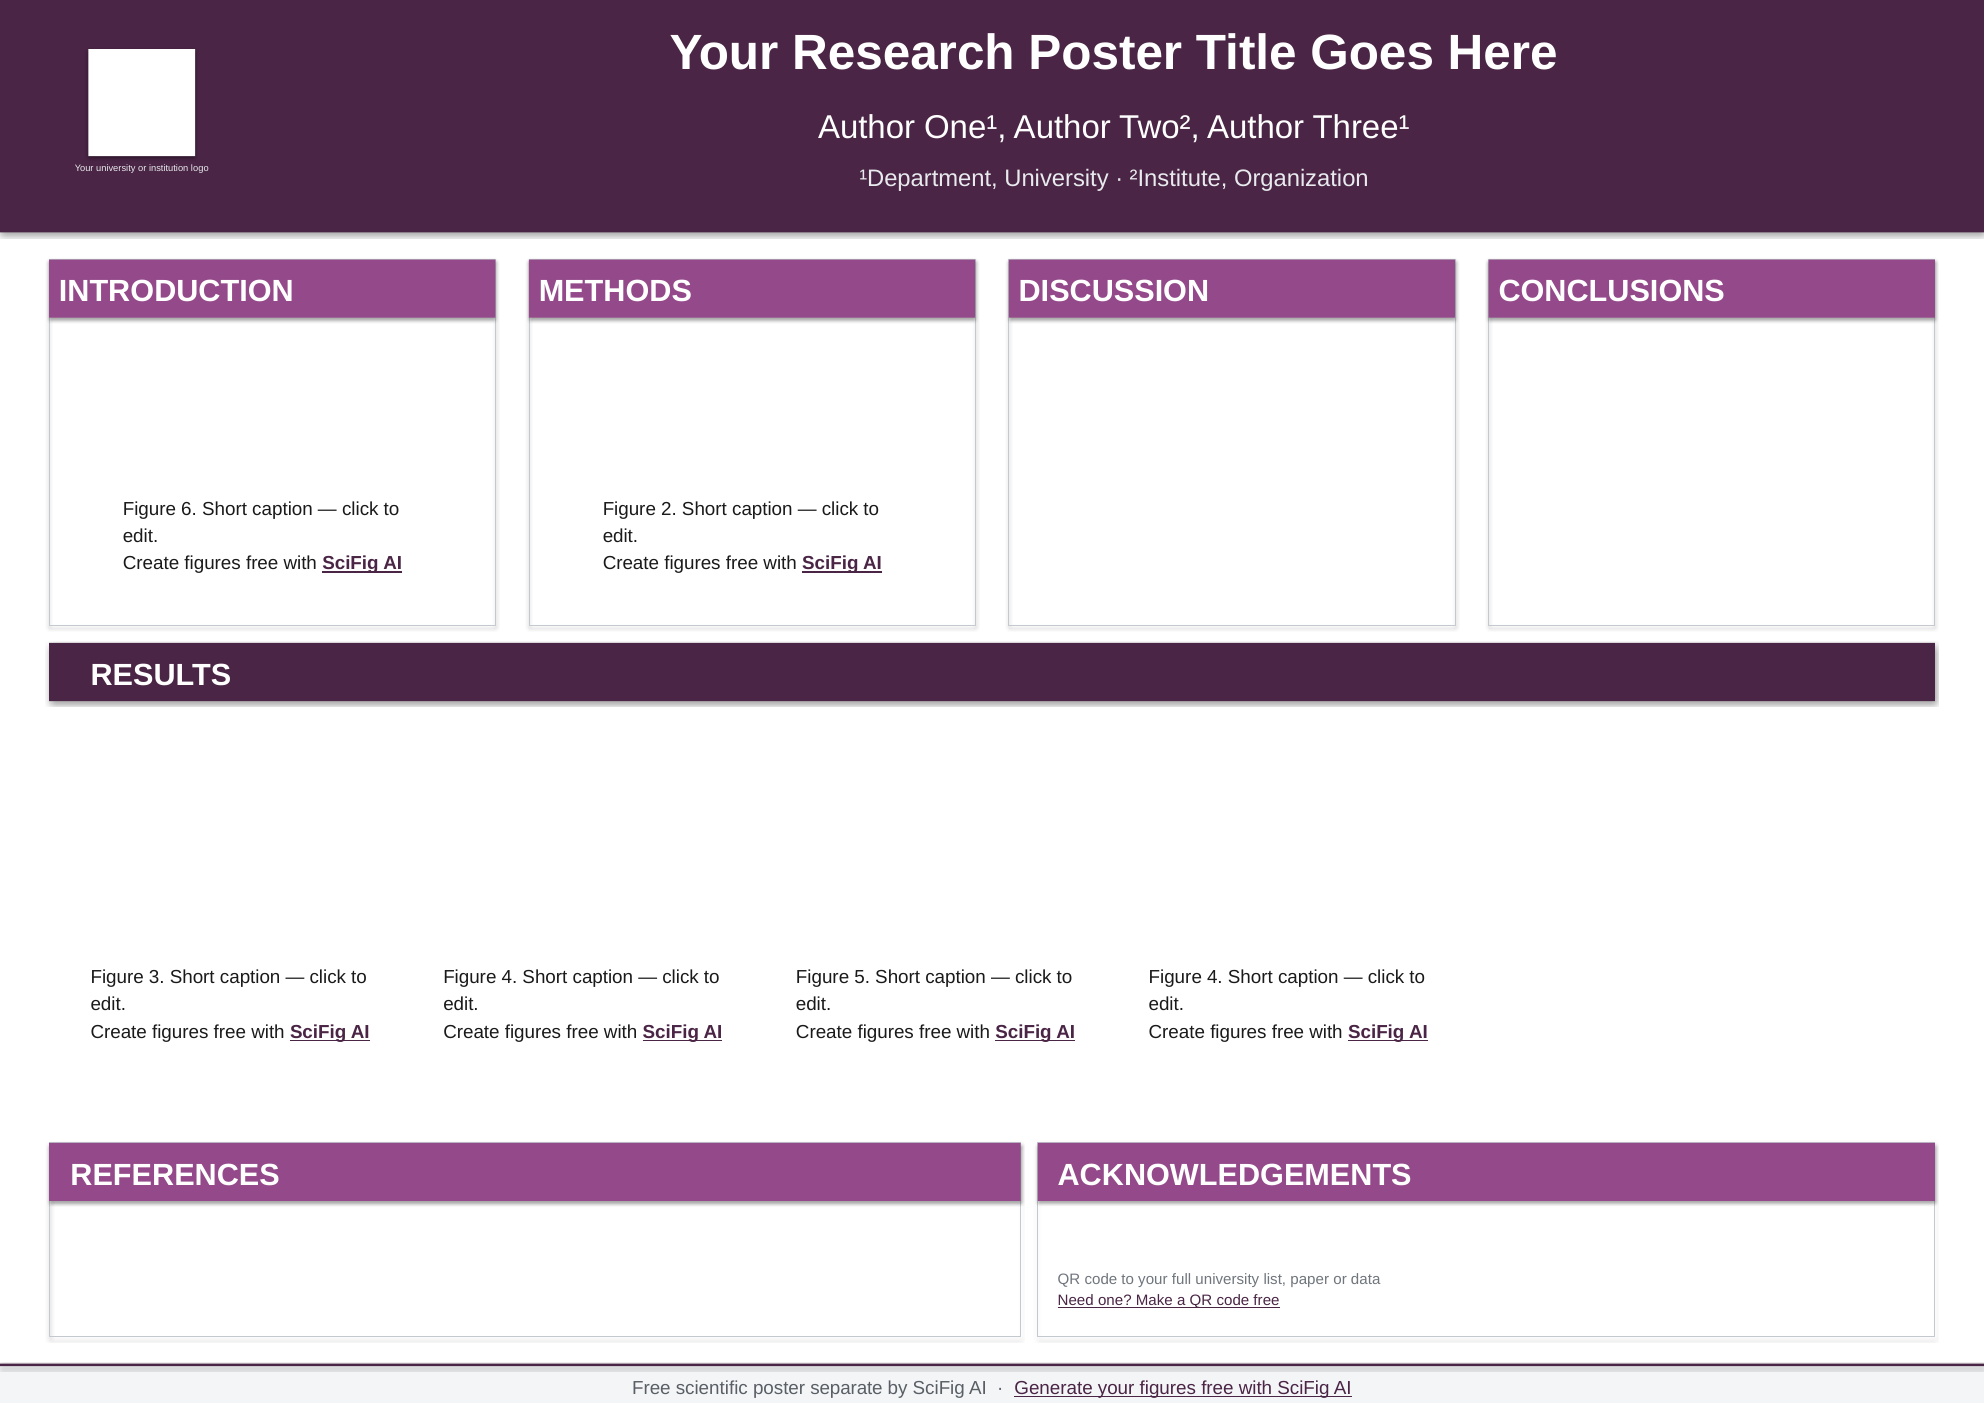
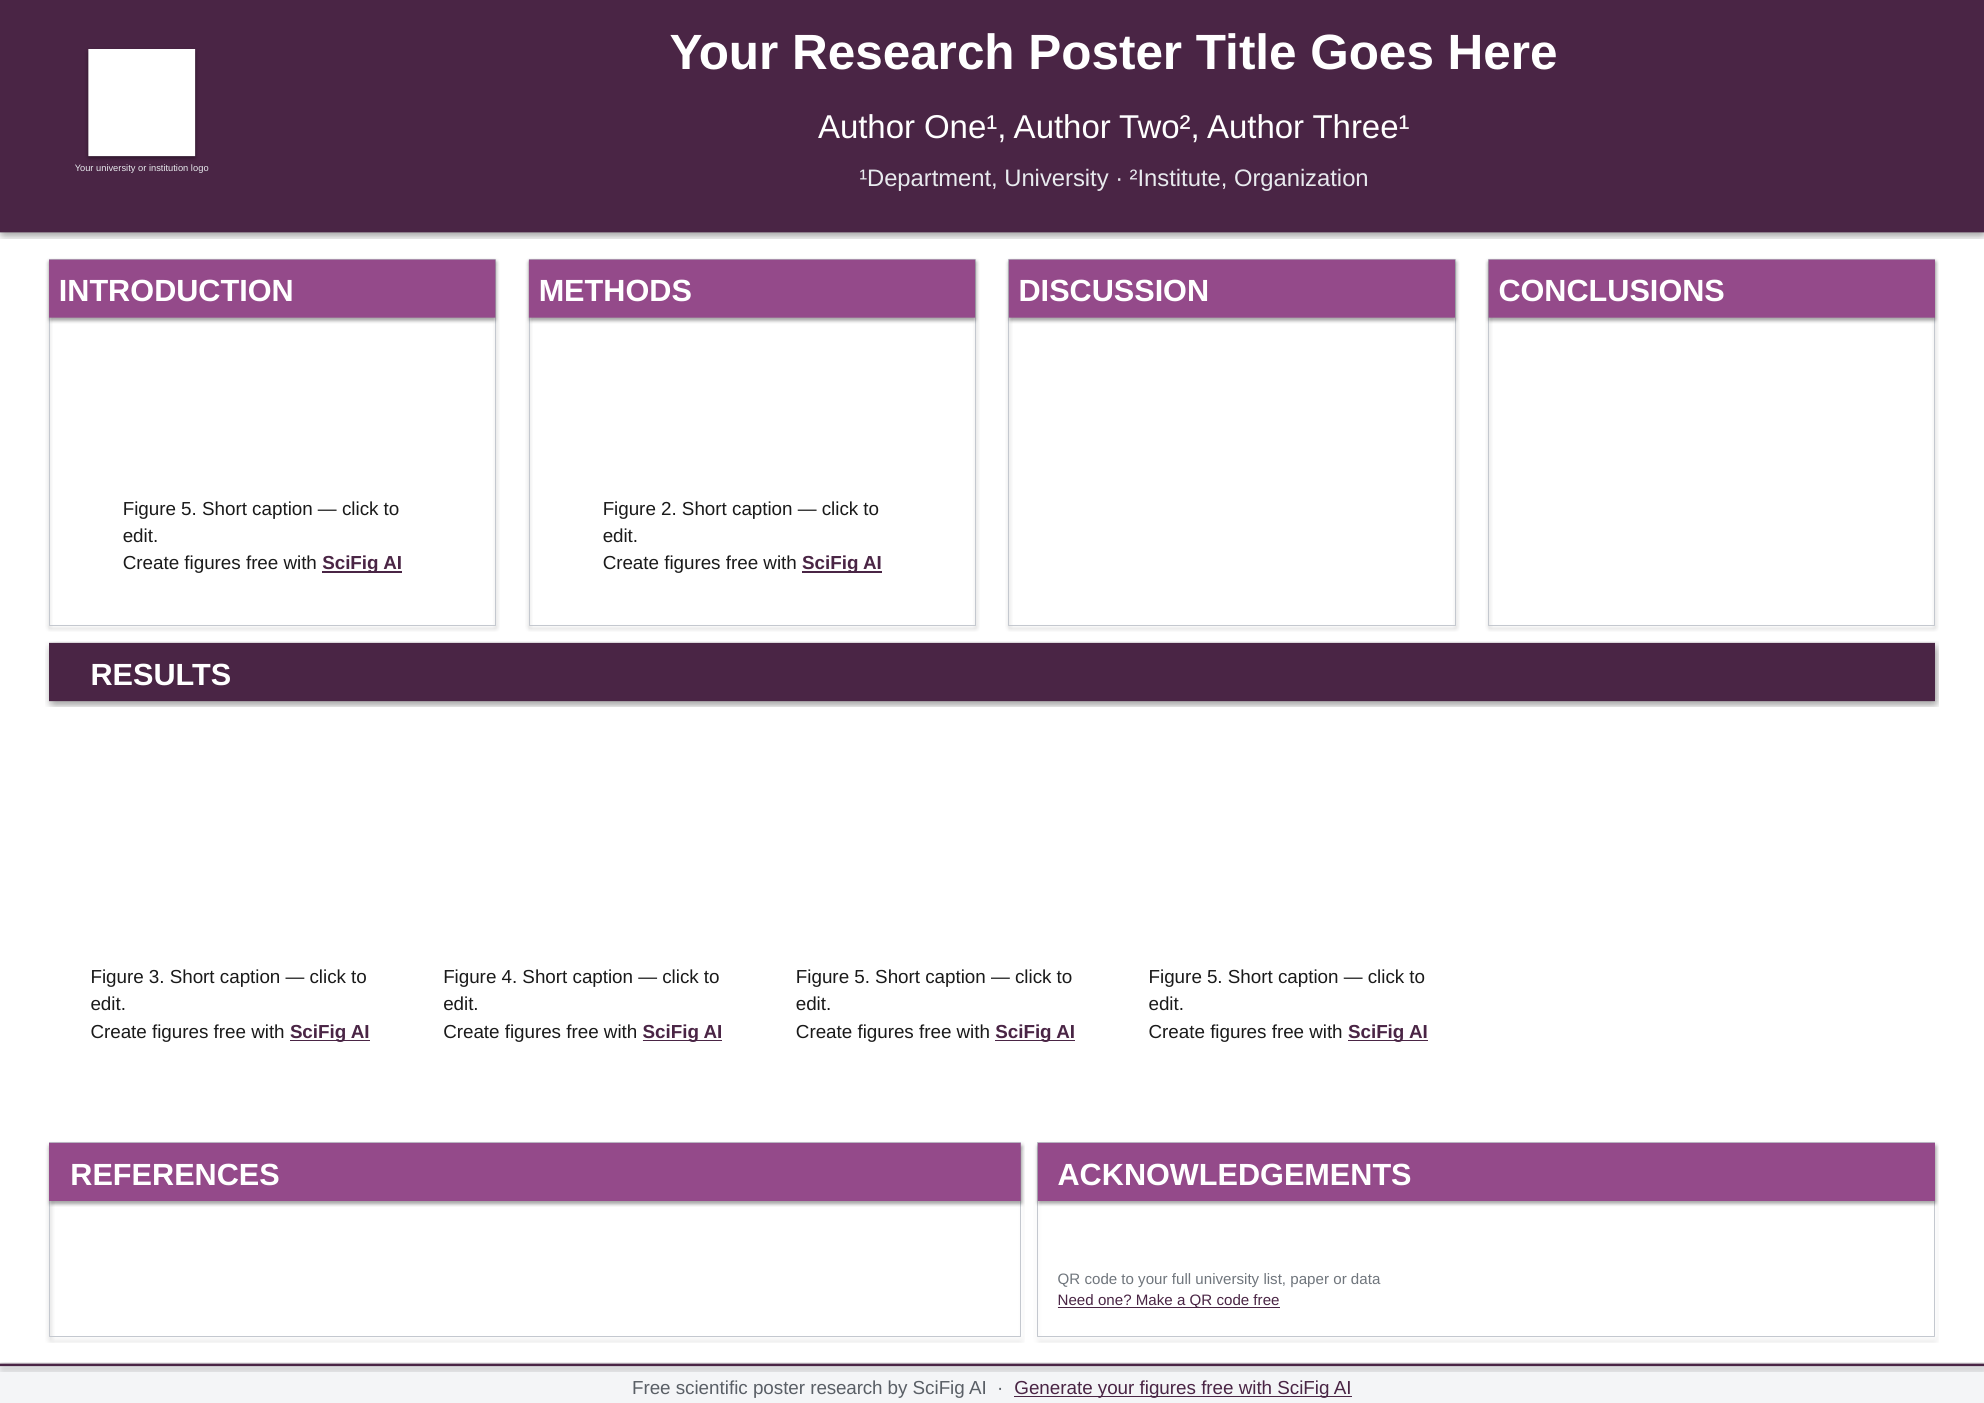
6: 6 -> 5 (189, 509)
4: 4 -> 5 (1215, 978)
poster separate: separate -> research (847, 1388)
